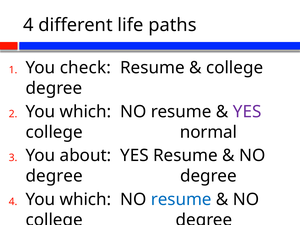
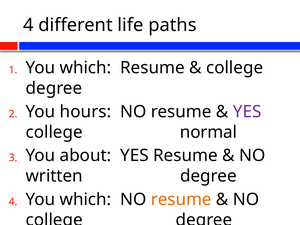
check: check -> which (85, 68)
which: which -> hours (85, 112)
degree: degree -> written (54, 176)
resume colour: blue -> orange (181, 199)
